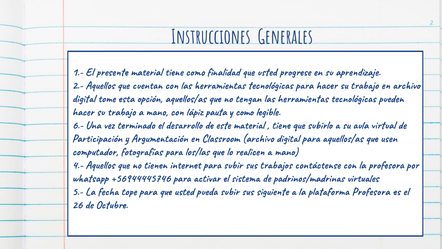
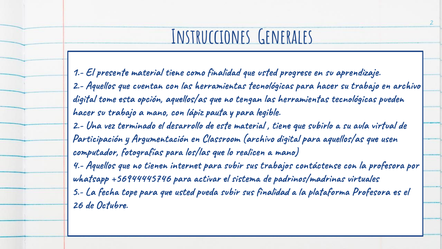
y como: como -> para (244, 112)
6.-: 6.- -> 2.- (78, 125)
sus siguiente: siguiente -> finalidad (272, 191)
